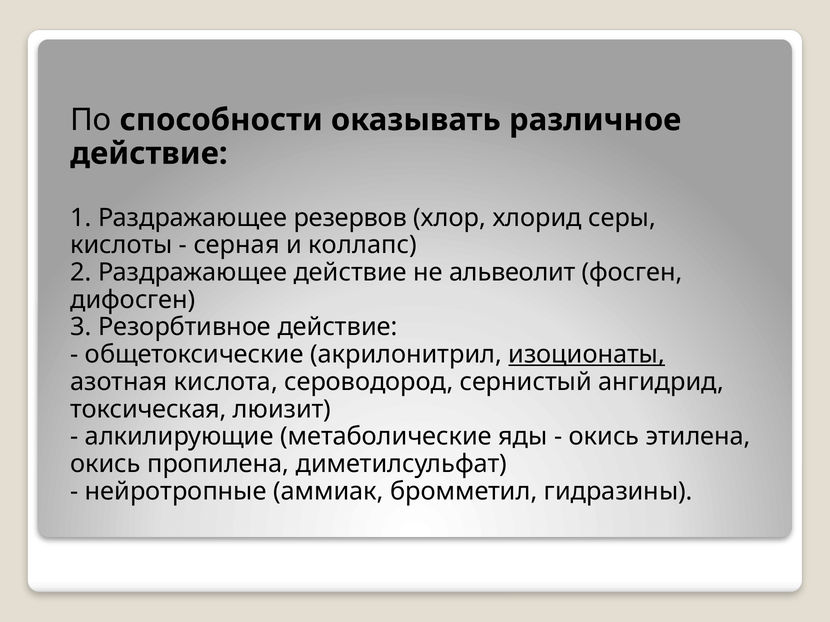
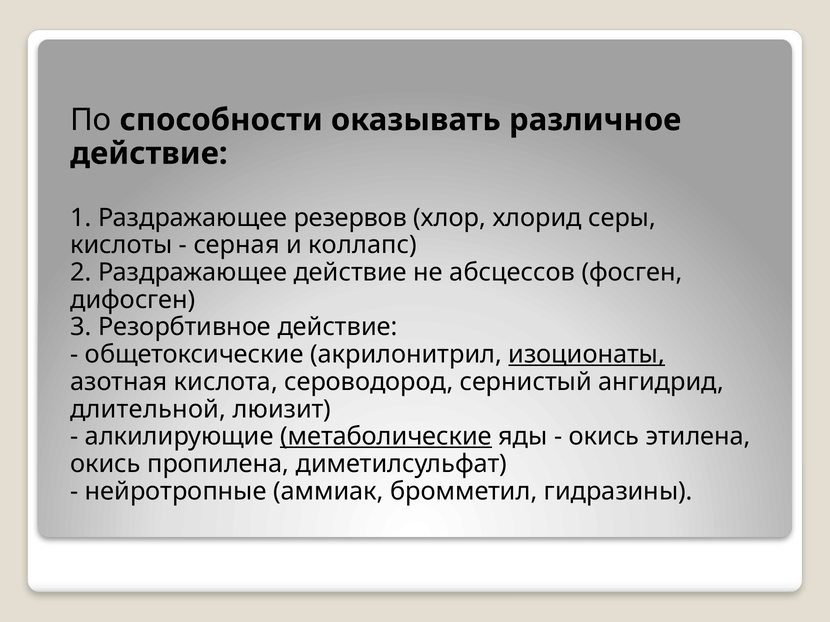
альвеолит: альвеолит -> абсцессов (512, 273)
токсическая: токсическая -> длительной (148, 410)
метаболические underline: none -> present (386, 437)
